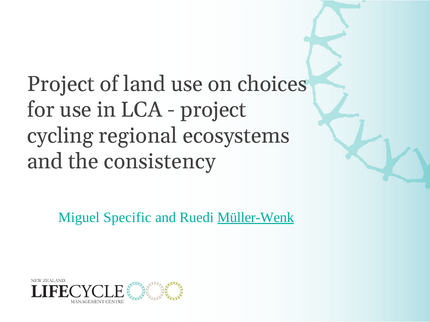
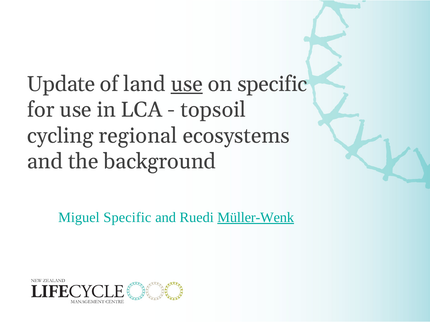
Project: Project -> Update (61, 84)
use underline: none -> present (187, 84)
on choices: choices -> specific (272, 84)
project: project -> topsoil (213, 110)
consistency: consistency -> background (160, 162)
